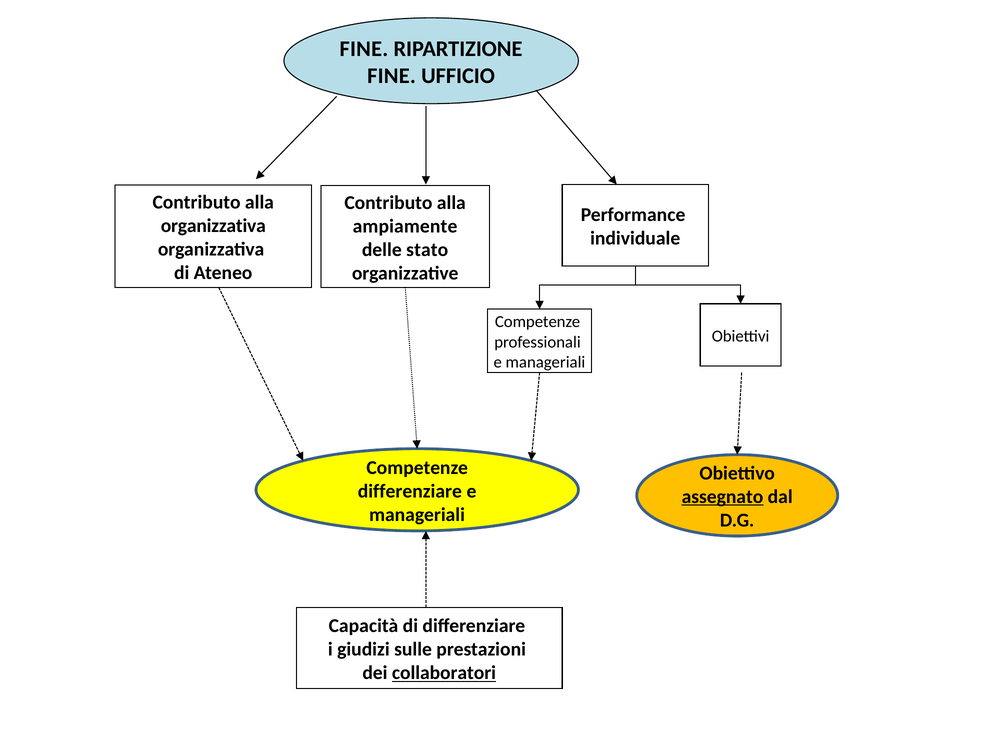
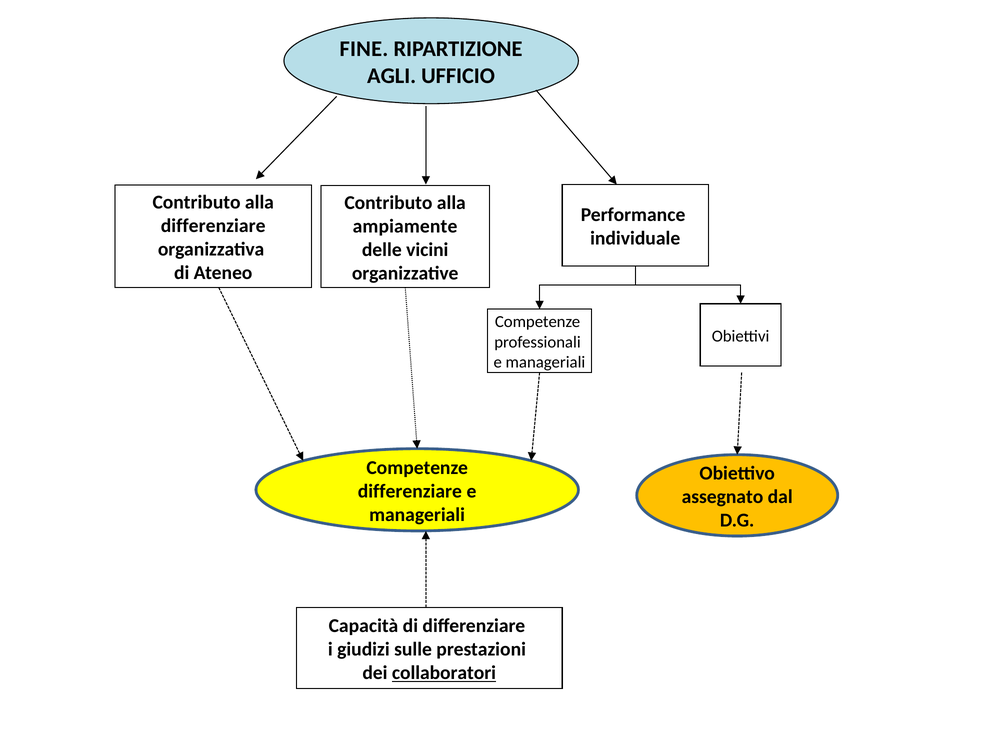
FINE: FINE -> AGLI (392, 76)
organizzativa: organizzativa -> differenziare (213, 226)
stato: stato -> vicini (427, 250)
assegnato underline: present -> none (722, 497)
